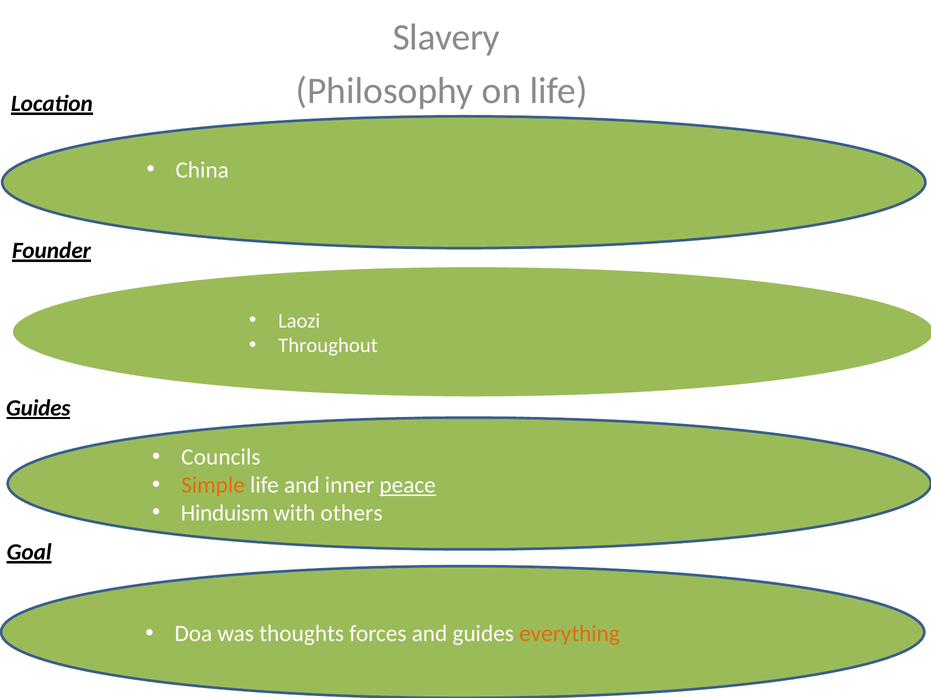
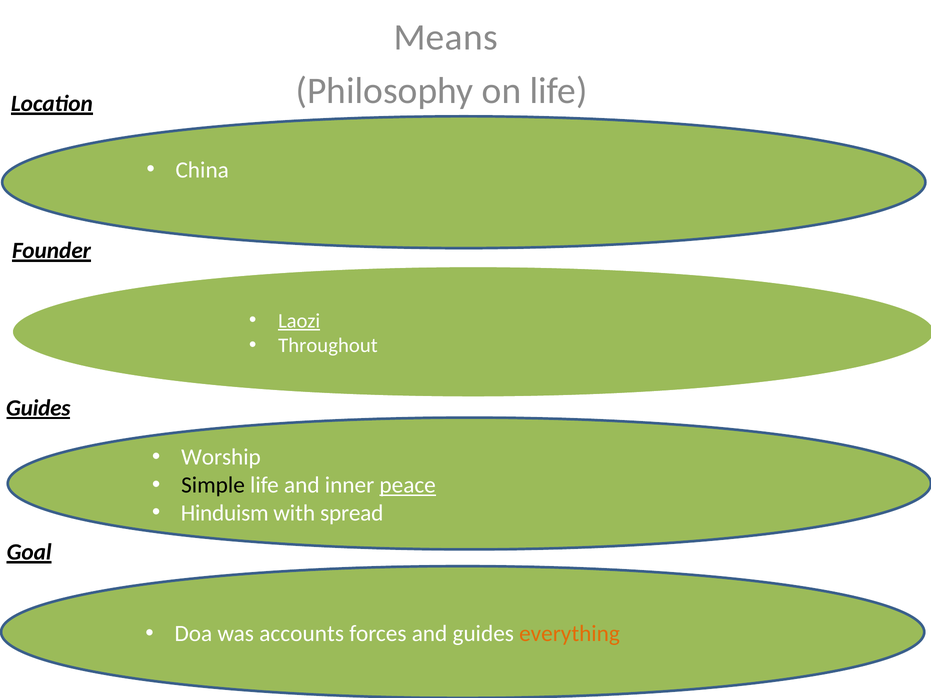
Slavery: Slavery -> Means (446, 38)
Laozi underline: none -> present (299, 321)
Councils: Councils -> Worship (221, 457)
Simple colour: orange -> black (213, 485)
others: others -> spread (352, 513)
thoughts: thoughts -> accounts (302, 634)
